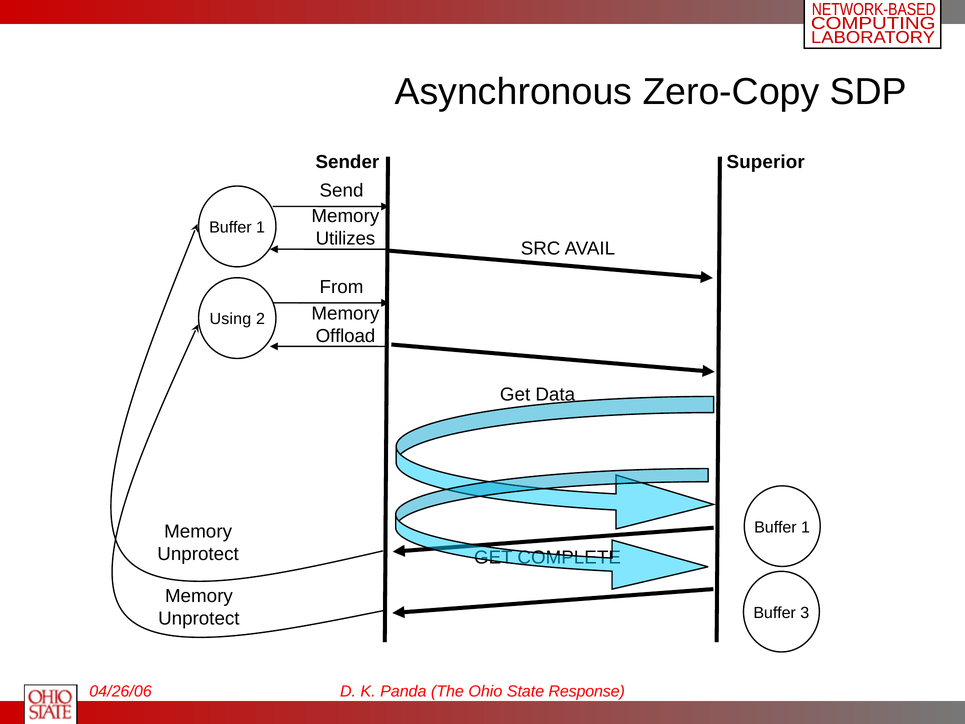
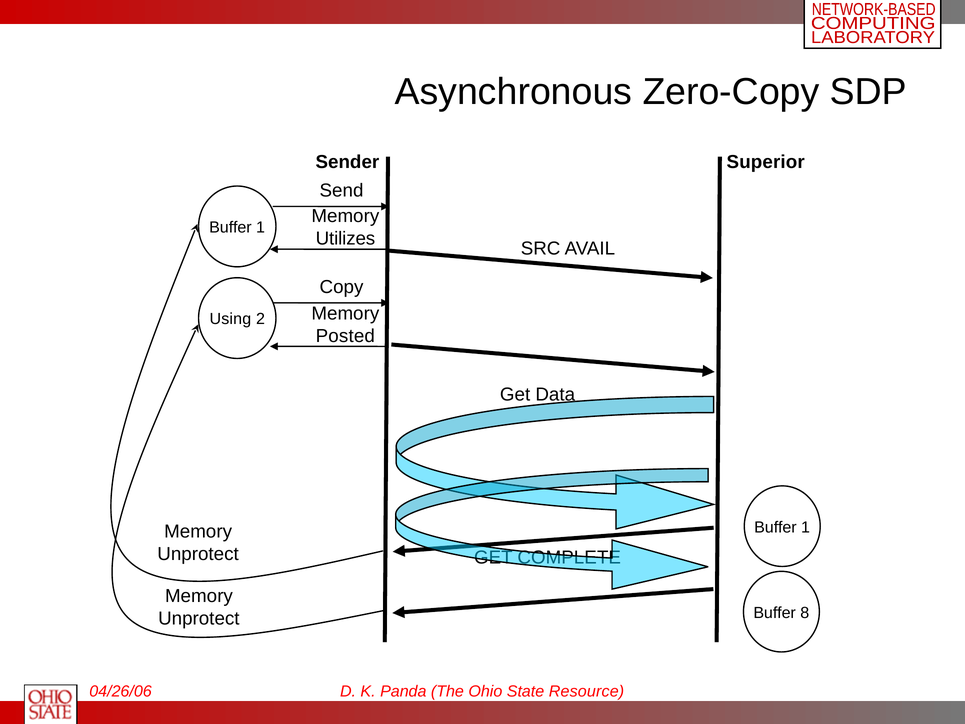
From: From -> Copy (342, 287)
Offload: Offload -> Posted (345, 336)
3: 3 -> 8 (805, 613)
Response: Response -> Resource (586, 691)
